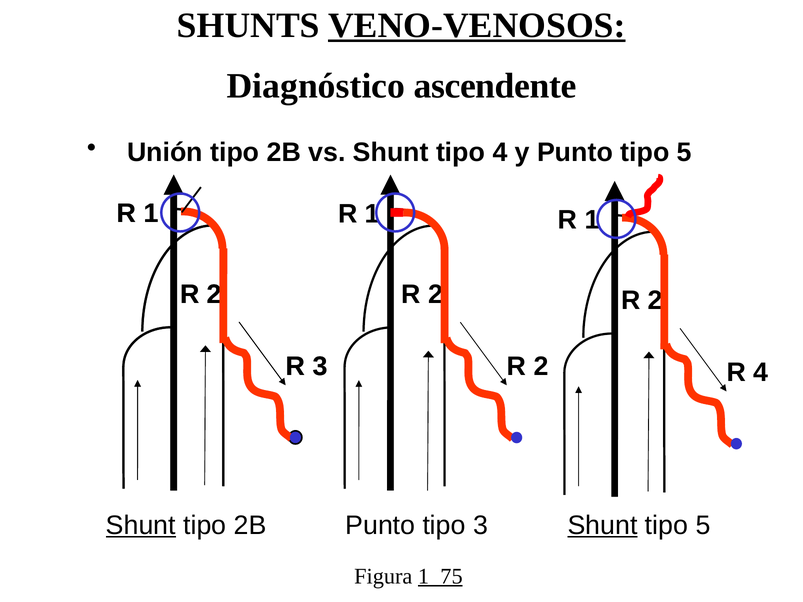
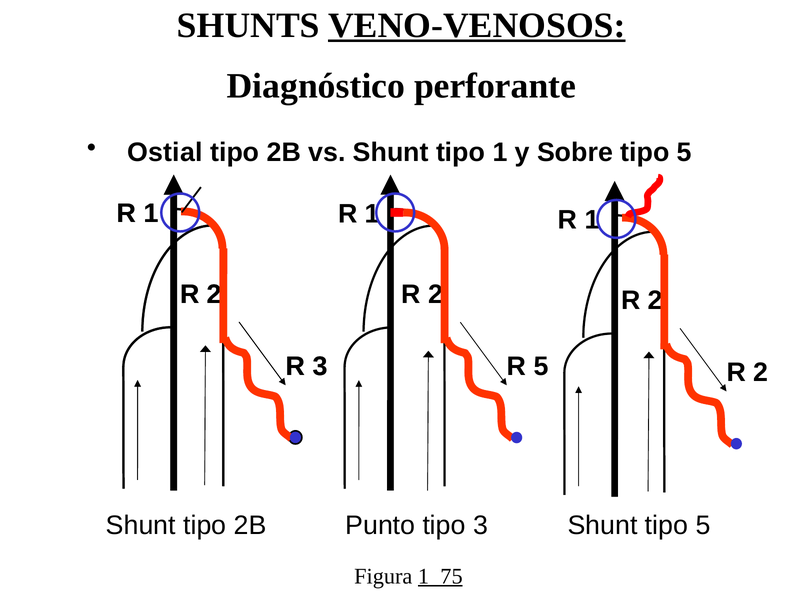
ascendente: ascendente -> perforante (495, 86)
Unión: Unión -> Ostial (165, 153)
tipo 4: 4 -> 1 (500, 153)
y Punto: Punto -> Sobre (575, 153)
2: 2 -> 5 (541, 367)
4: 4 -> 2 (761, 373)
Shunt underline: present -> none (141, 525)
Shunt underline: present -> none (603, 525)
